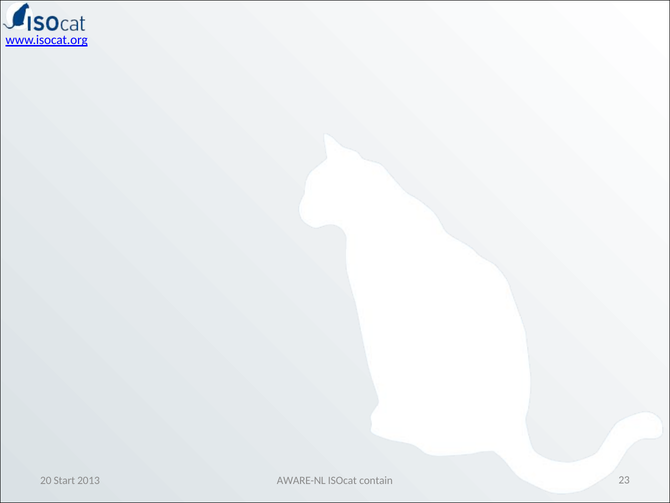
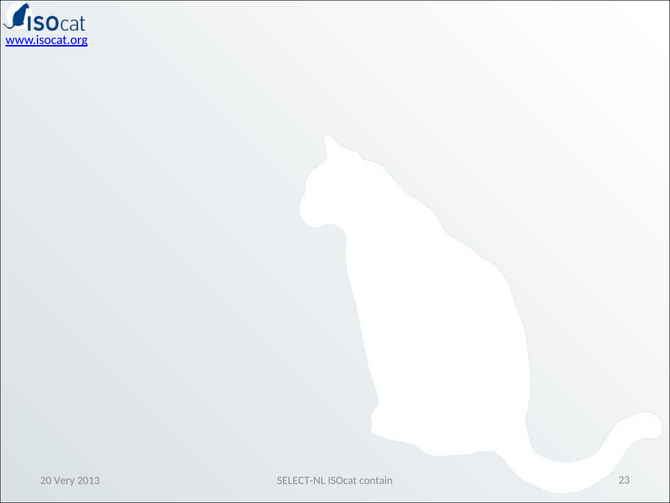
Start: Start -> Very (64, 480)
AWARE-NL: AWARE-NL -> SELECT-NL (301, 480)
